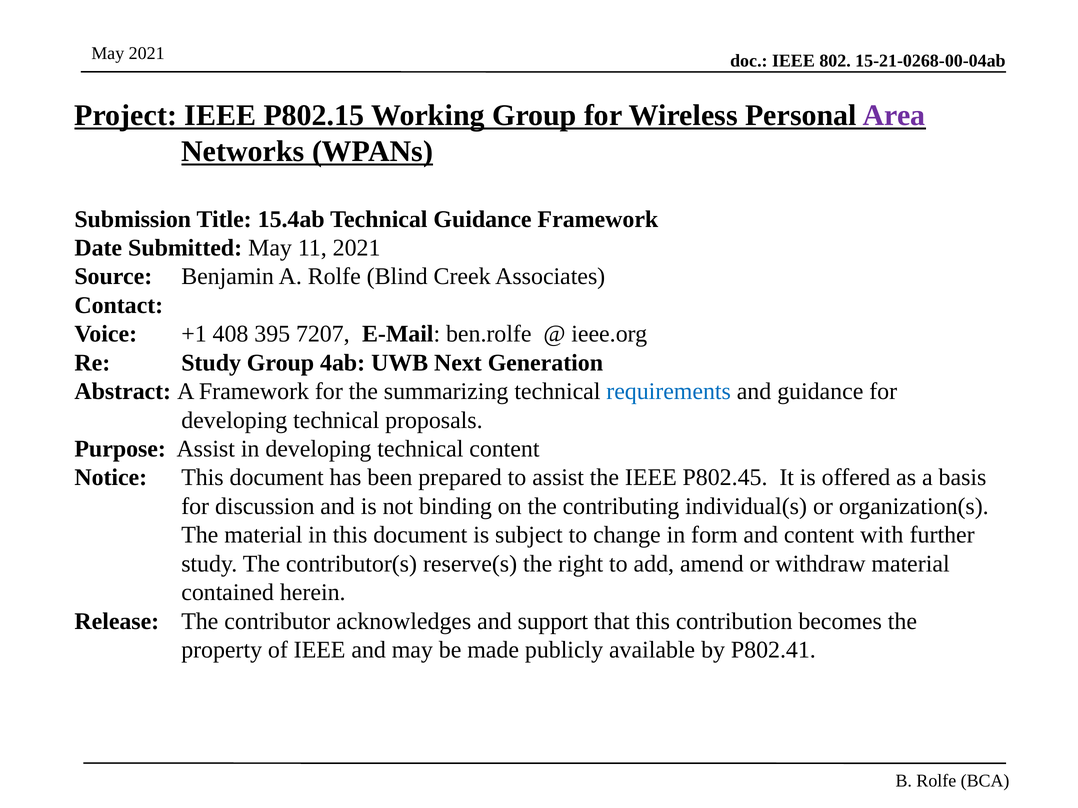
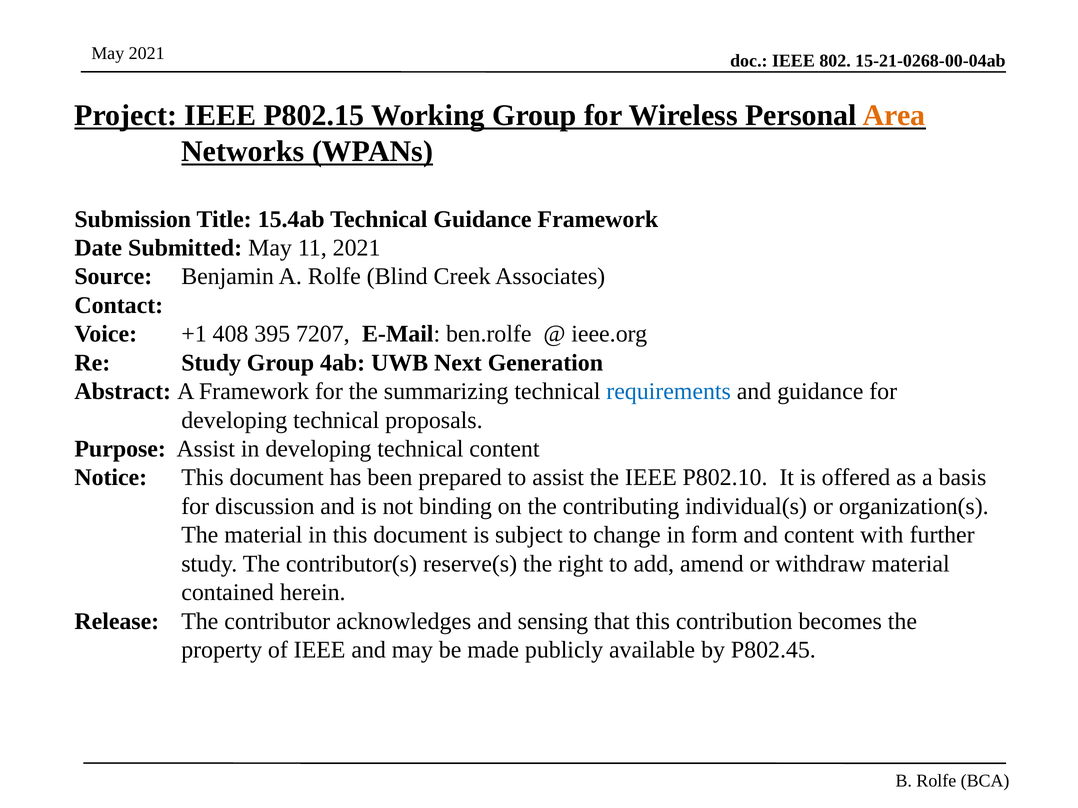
Area colour: purple -> orange (894, 115)
P802.45: P802.45 -> P802.10 (725, 478)
support: support -> sensing (553, 622)
P802.41: P802.41 -> P802.45 (773, 650)
